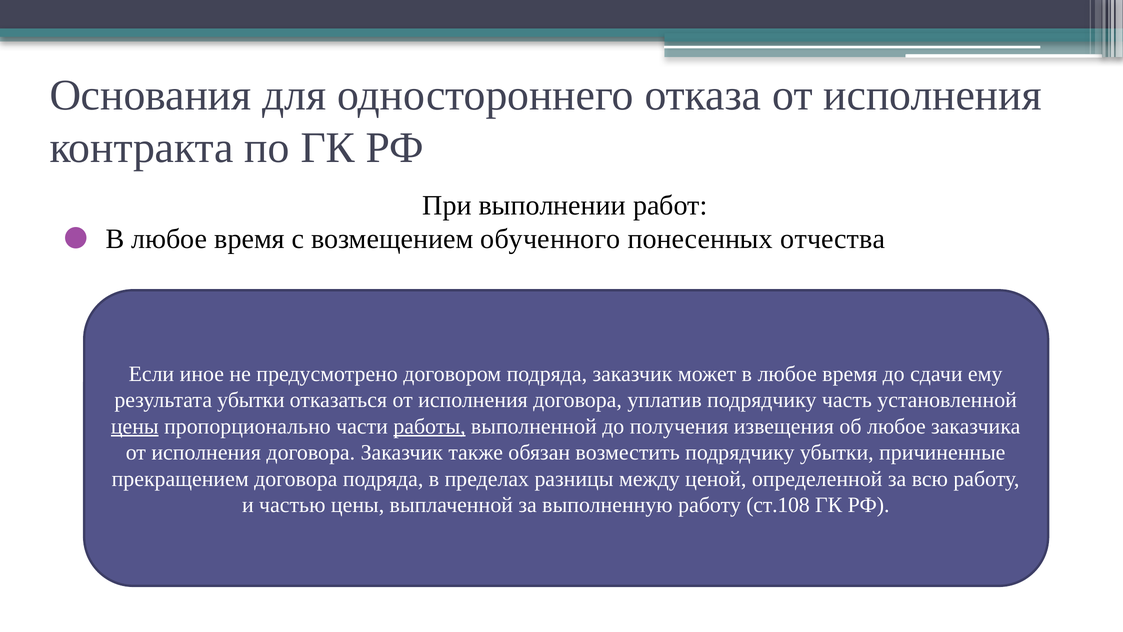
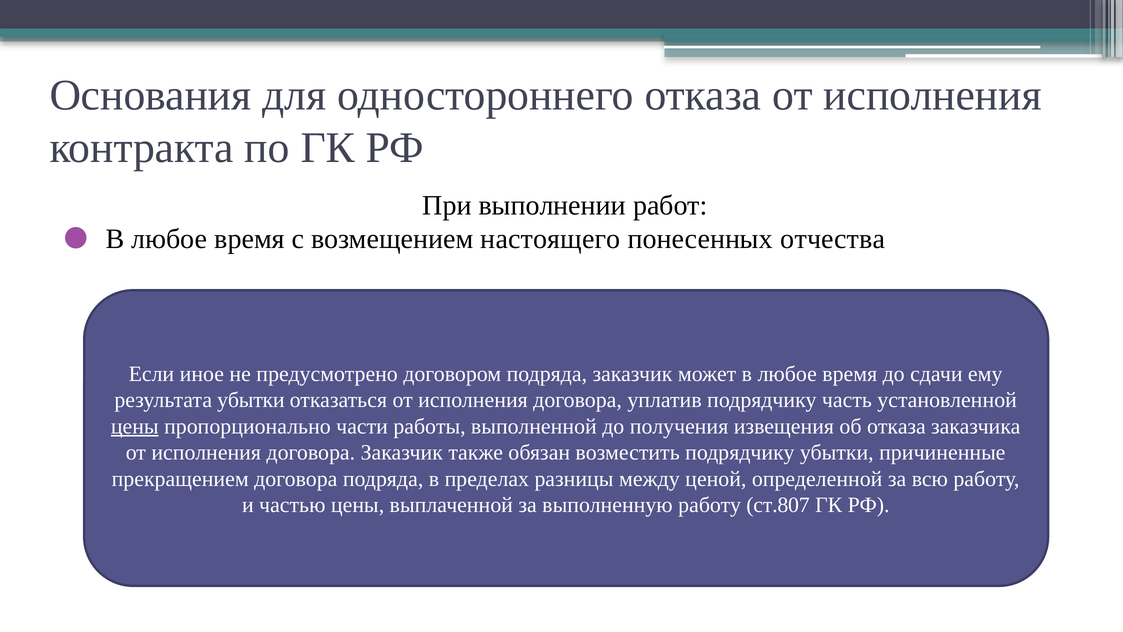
обученного: обученного -> настоящего (550, 239)
работы underline: present -> none (430, 426)
об любое: любое -> отказа (896, 426)
ст.108: ст.108 -> ст.807 (778, 505)
